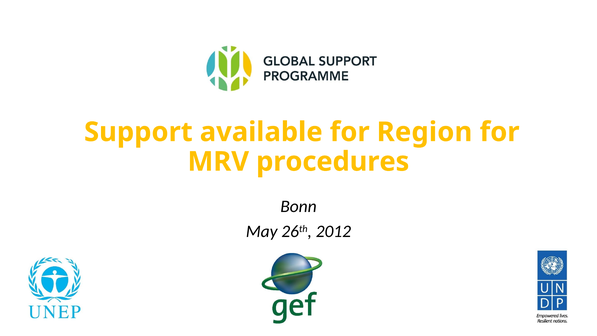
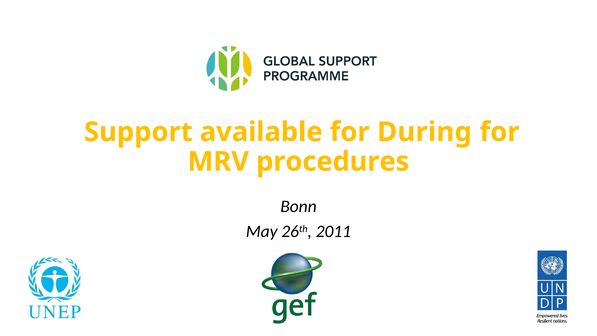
Region: Region -> During (424, 132)
2012: 2012 -> 2011 (333, 231)
